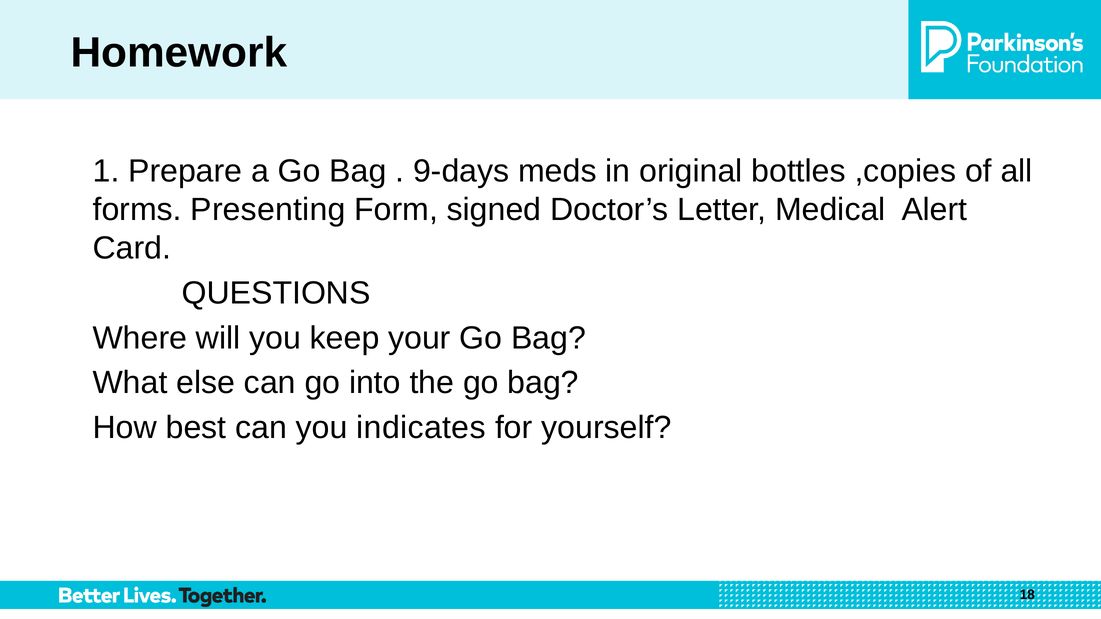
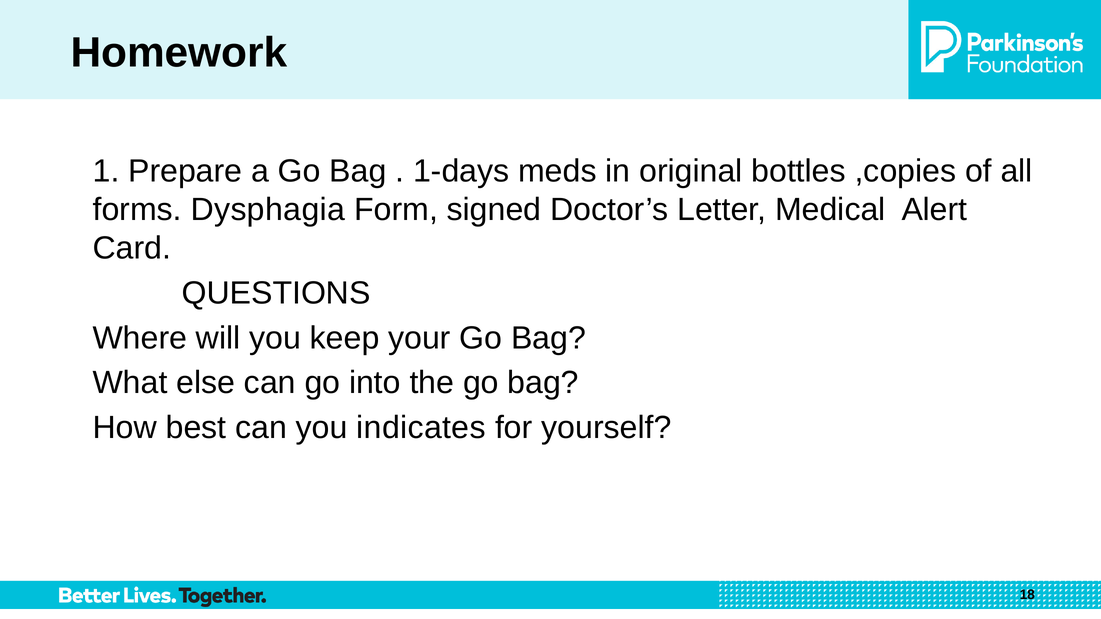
9-days: 9-days -> 1-days (461, 171)
Presenting: Presenting -> Dysphagia (268, 210)
